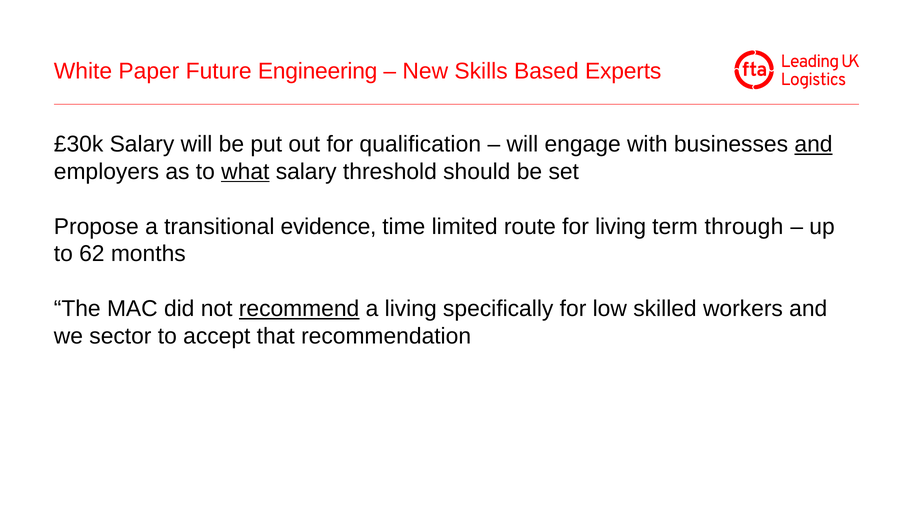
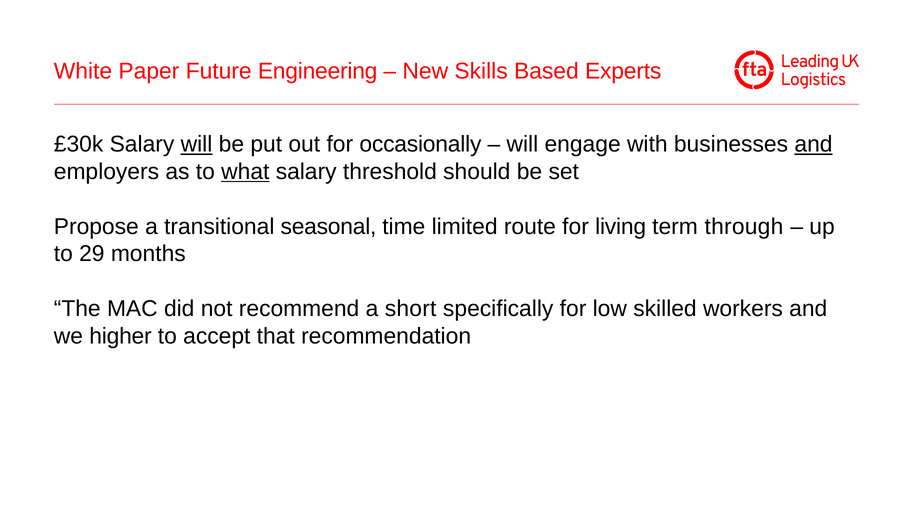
will underline: none -> present (197, 144)
qualification: qualification -> occasionally (420, 144)
evidence: evidence -> seasonal (329, 226)
62: 62 -> 29 (92, 254)
recommend underline: present -> none (299, 308)
a living: living -> short (411, 308)
sector: sector -> higher (121, 336)
